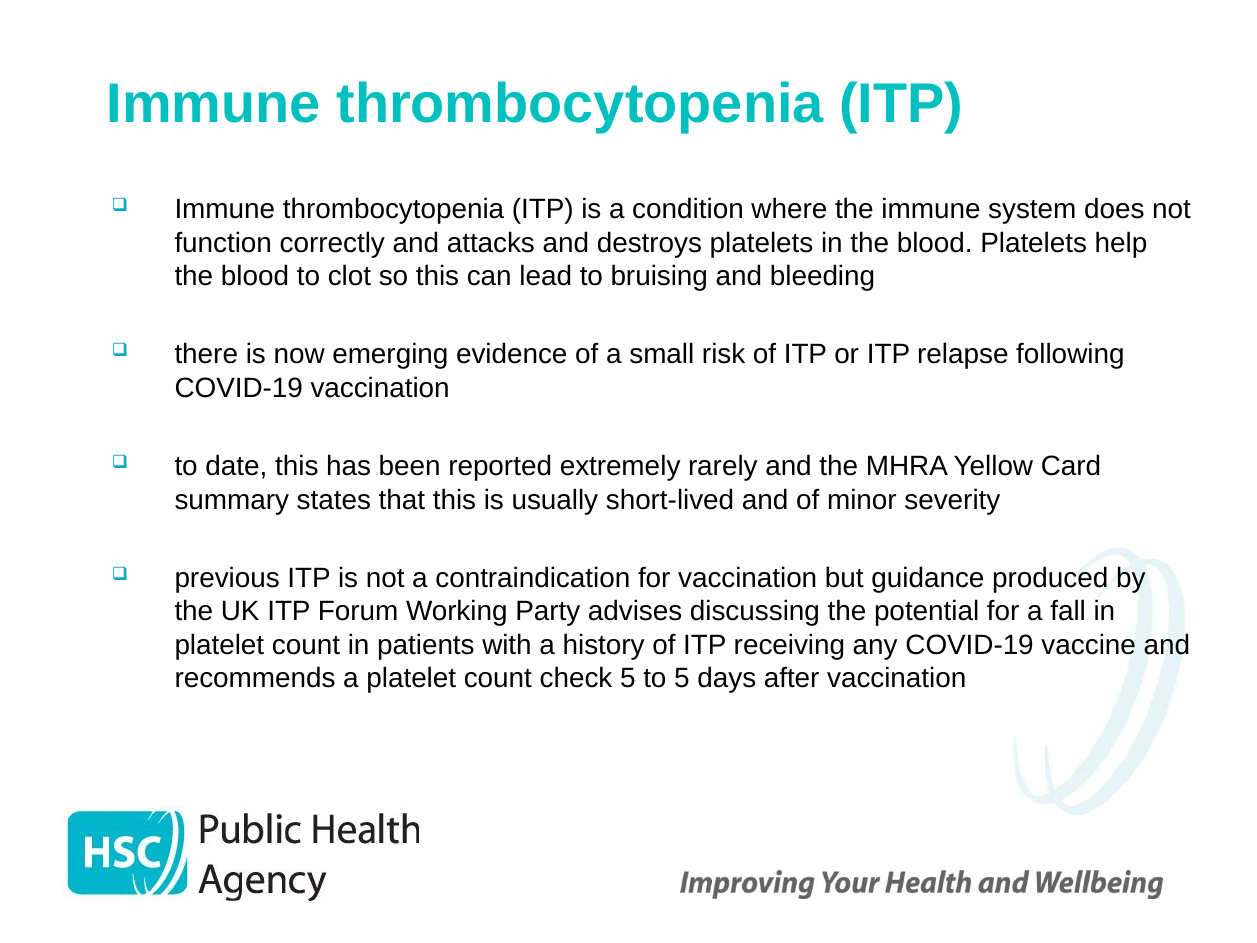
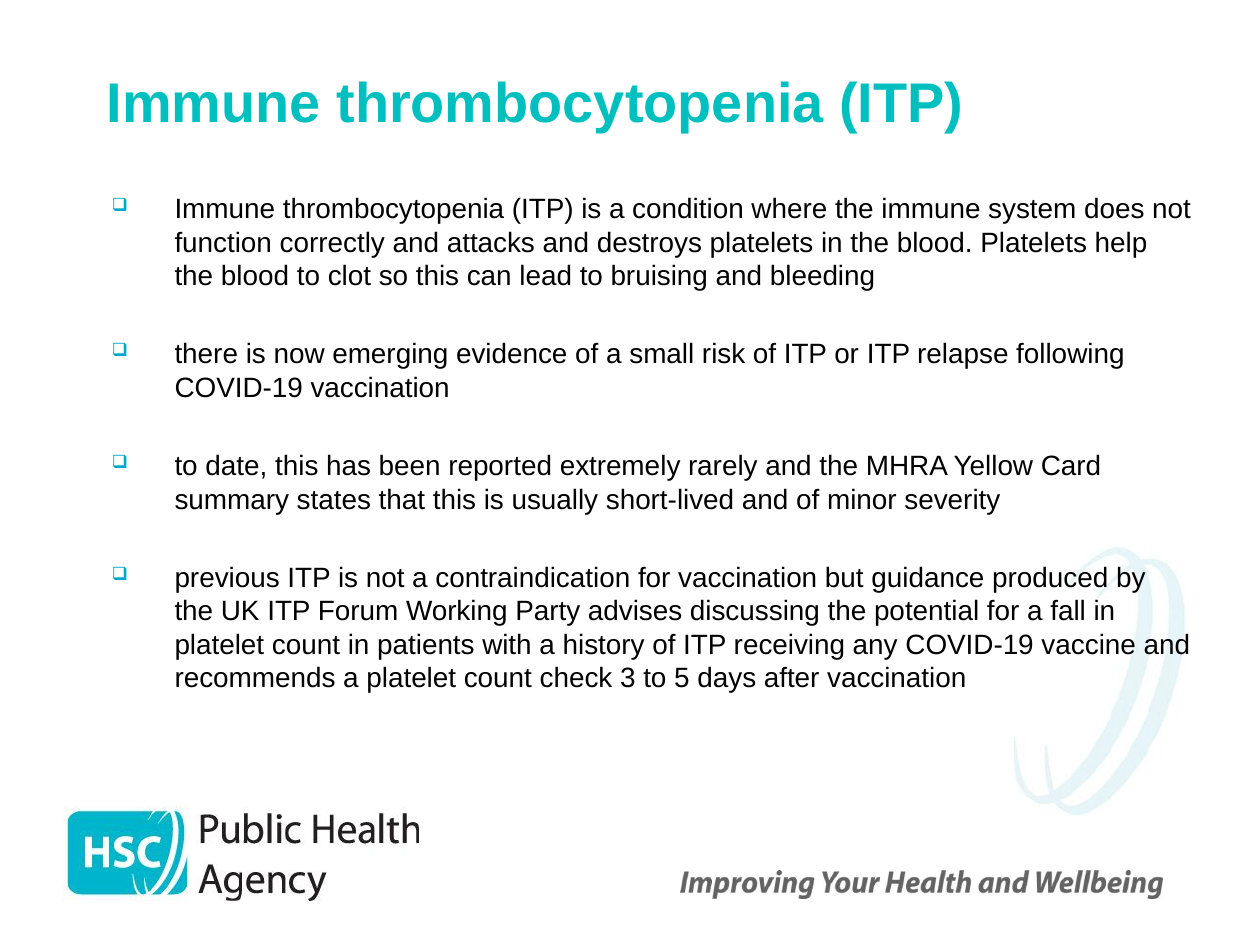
check 5: 5 -> 3 (628, 678)
